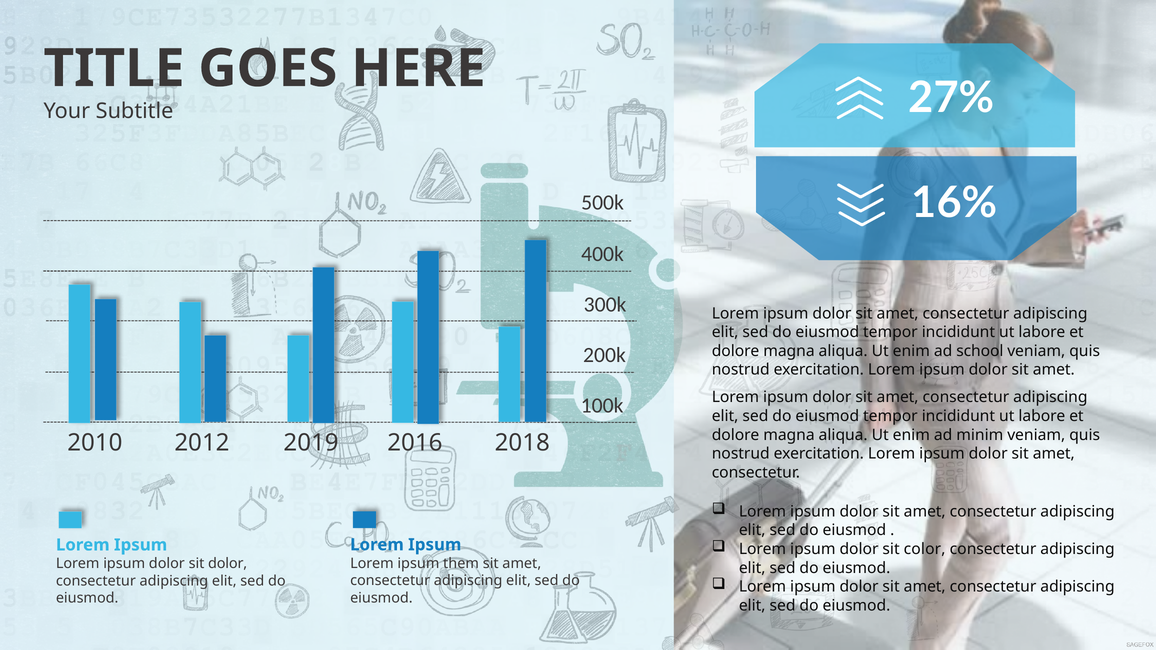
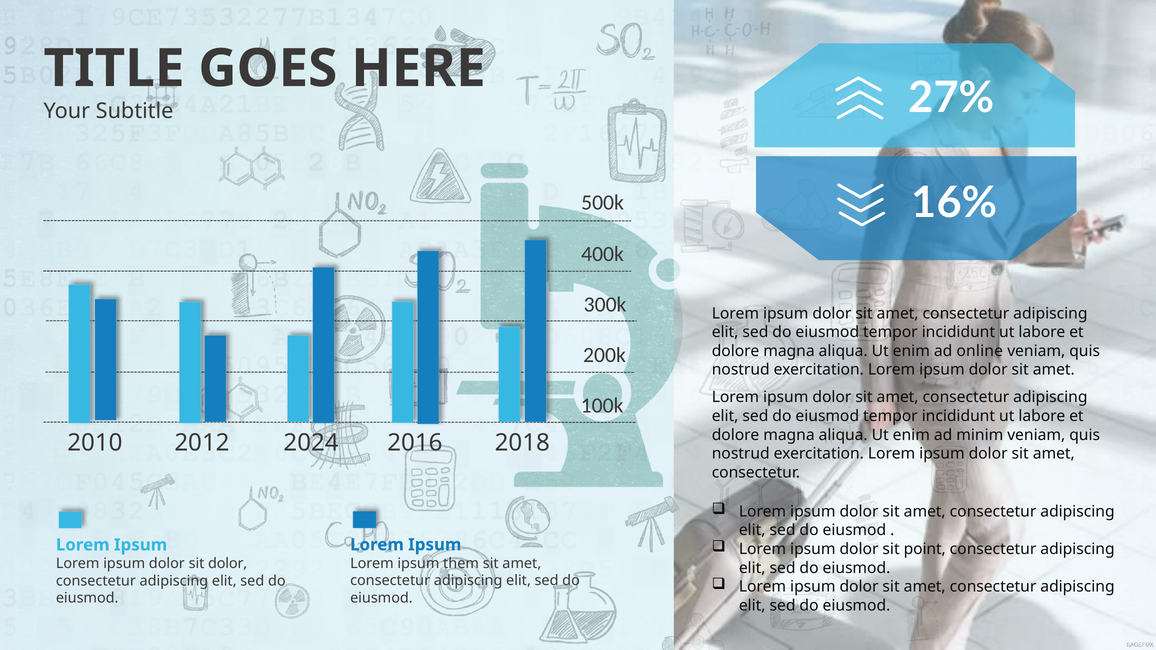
school: school -> online (980, 351)
2019: 2019 -> 2024 (311, 443)
color: color -> point (925, 549)
